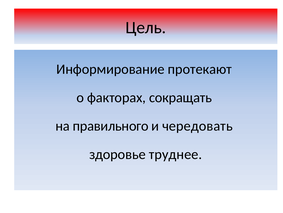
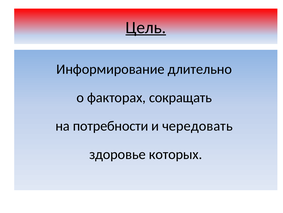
Цель underline: none -> present (146, 27)
протекают: протекают -> длительно (200, 69)
правильного: правильного -> потребности (111, 126)
труднее: труднее -> которых (176, 154)
